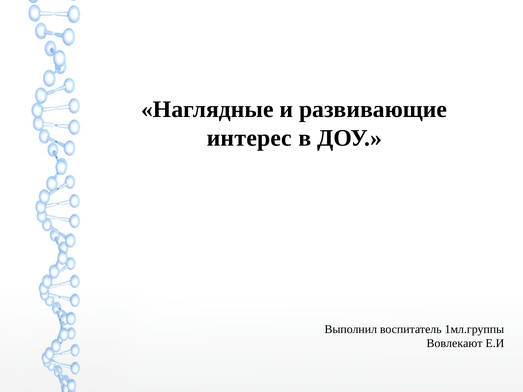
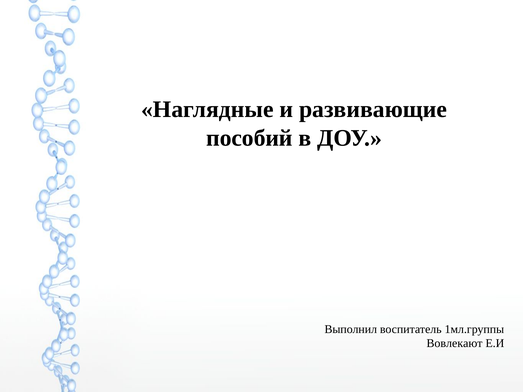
интерес: интерес -> пособий (249, 138)
